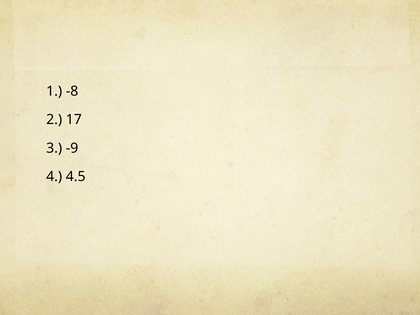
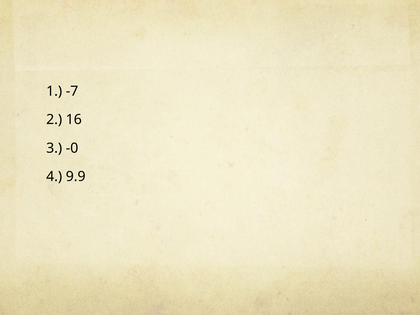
-8: -8 -> -7 (72, 91)
17: 17 -> 16 (74, 120)
-9: -9 -> -0 (72, 148)
4.5: 4.5 -> 9.9 (76, 177)
